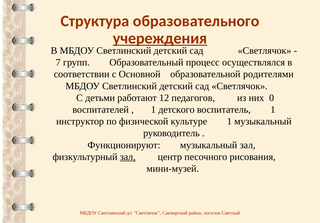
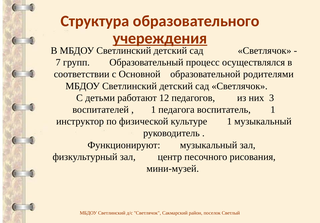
0: 0 -> 3 (272, 98)
детского: детского -> педагога (176, 110)
зал underline: present -> none (128, 157)
